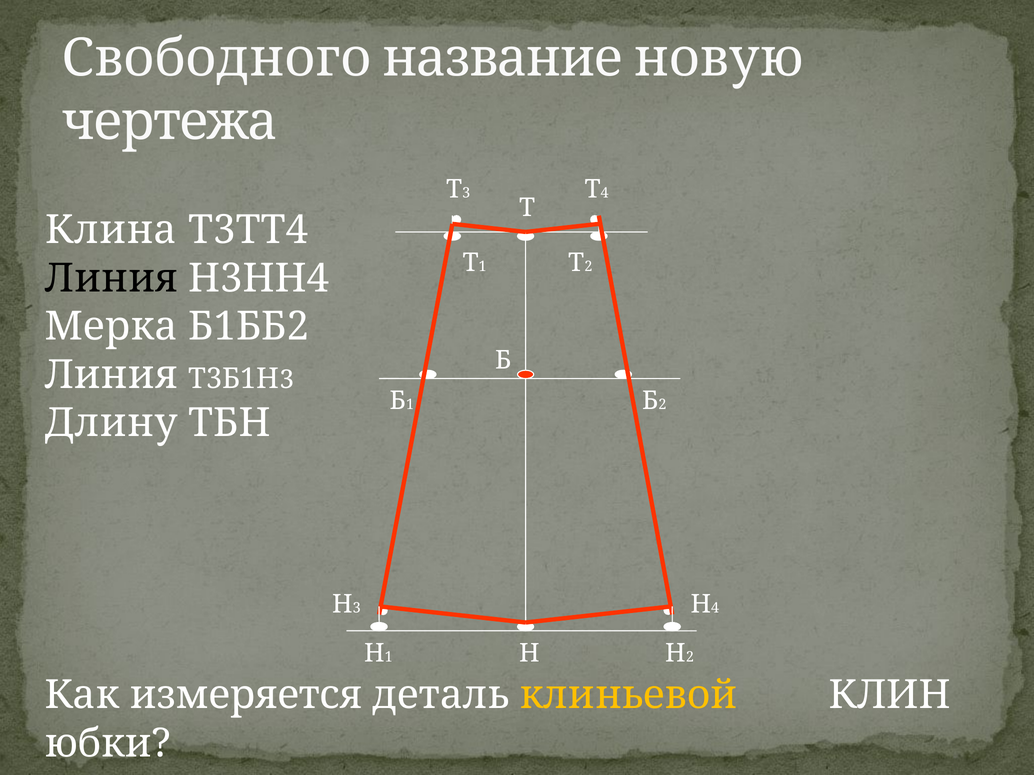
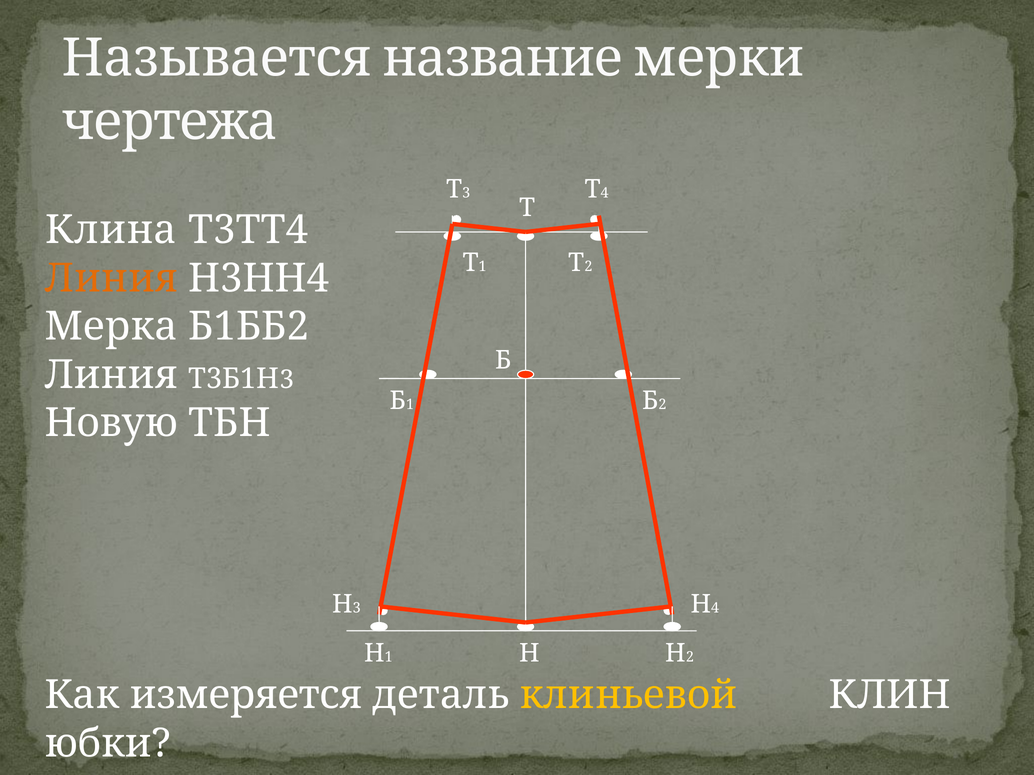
Свободного: Свободного -> Называется (217, 58)
новую: новую -> мерки (719, 58)
Линия colour: black -> orange (111, 278)
Длину: Длину -> Новую (111, 423)
